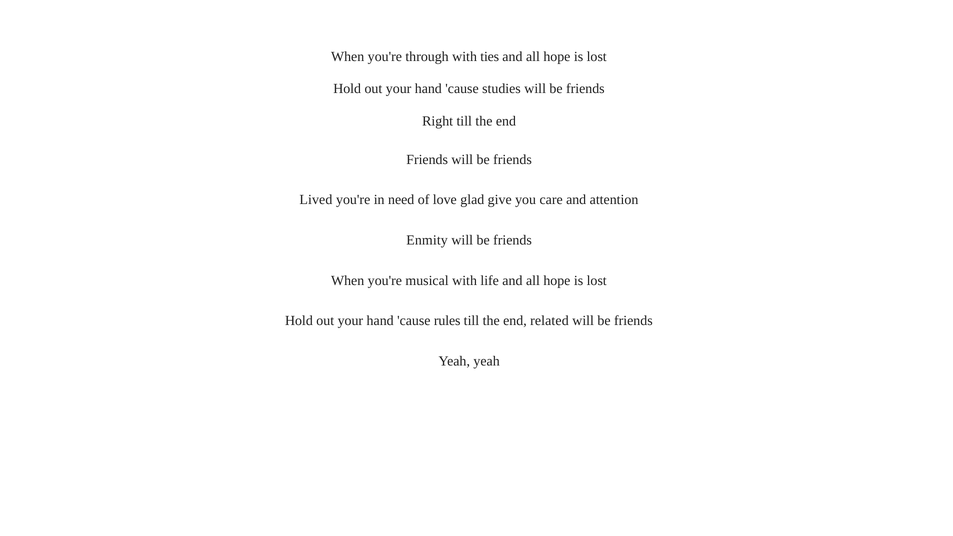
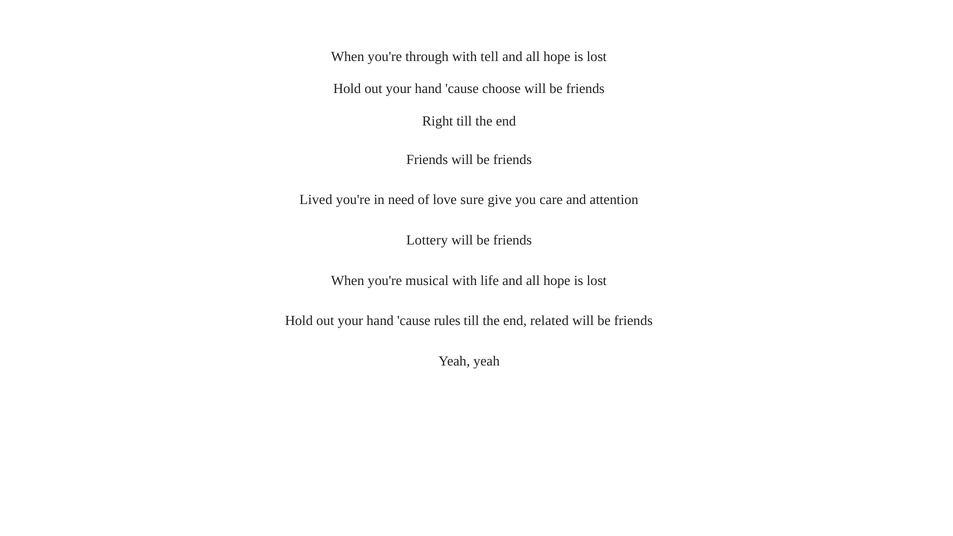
ties: ties -> tell (490, 57)
studies: studies -> choose (501, 89)
glad: glad -> sure (472, 200)
Enmity: Enmity -> Lottery (427, 240)
